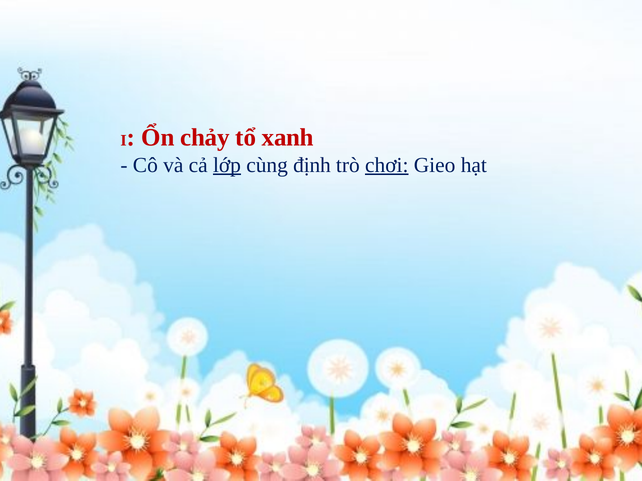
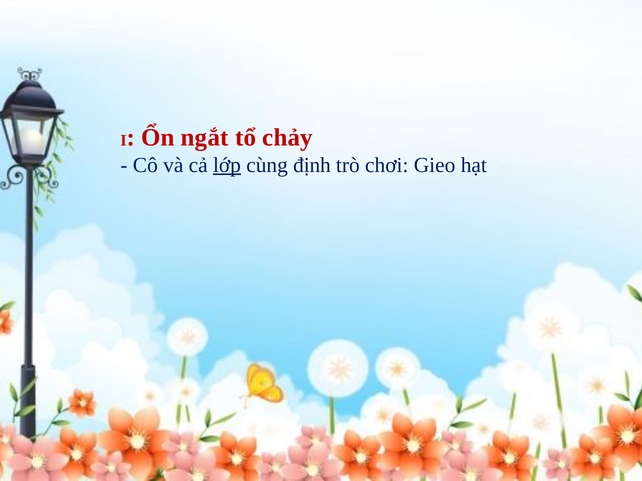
chảy: chảy -> ngắt (205, 138)
xanh: xanh -> chảy (288, 138)
chơi underline: present -> none (387, 165)
